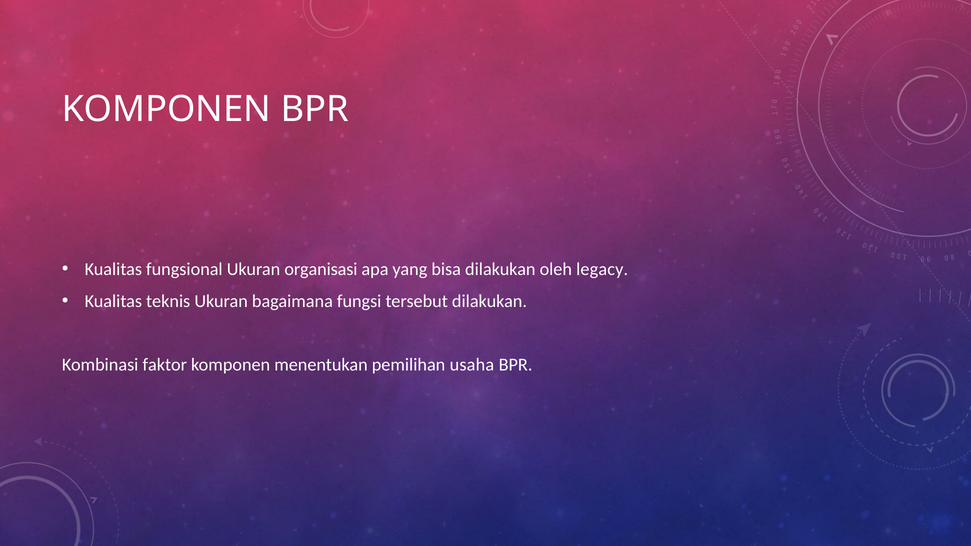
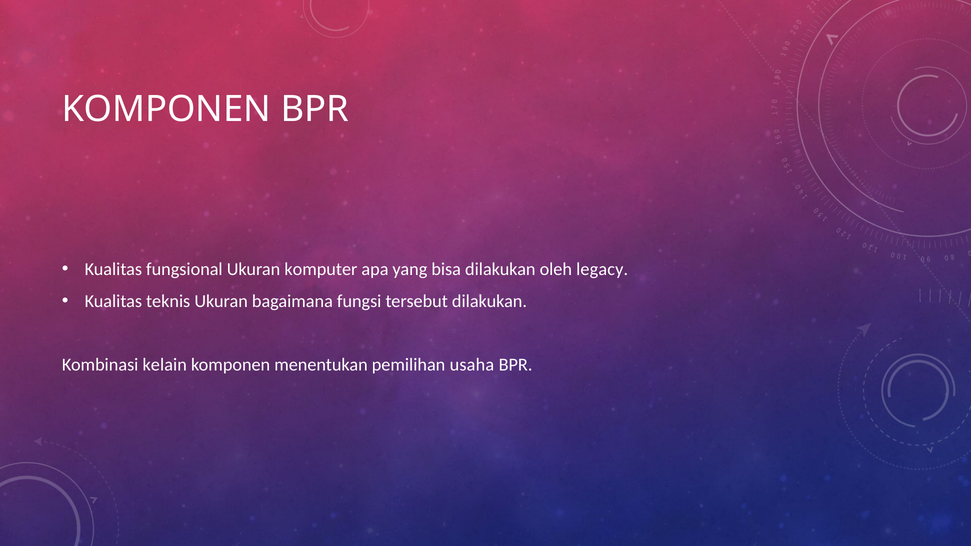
organisasi: organisasi -> komputer (321, 269)
faktor: faktor -> kelain (165, 365)
